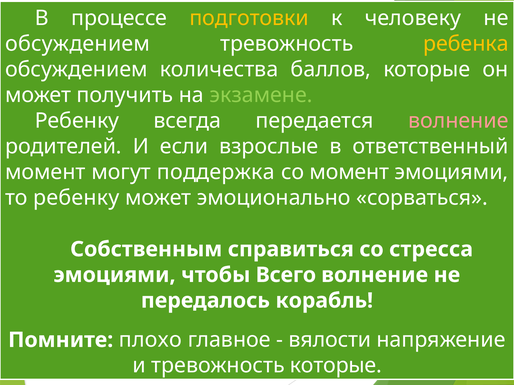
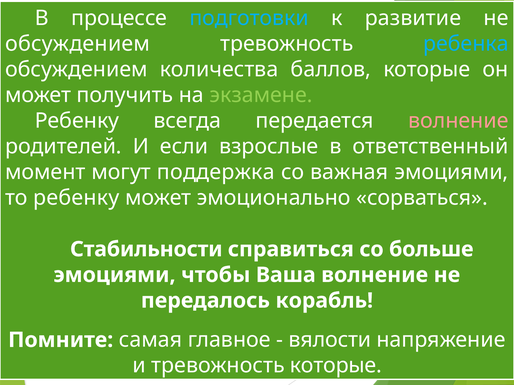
подготовки colour: yellow -> light blue (249, 18)
человеку: человеку -> развитие (413, 18)
ребенка colour: yellow -> light blue (466, 44)
со момент: момент -> важная (349, 172)
Собственным: Собственным -> Стабильности (146, 250)
стресса: стресса -> больше (431, 250)
Всего: Всего -> Ваша (286, 275)
плохо: плохо -> самая (150, 340)
